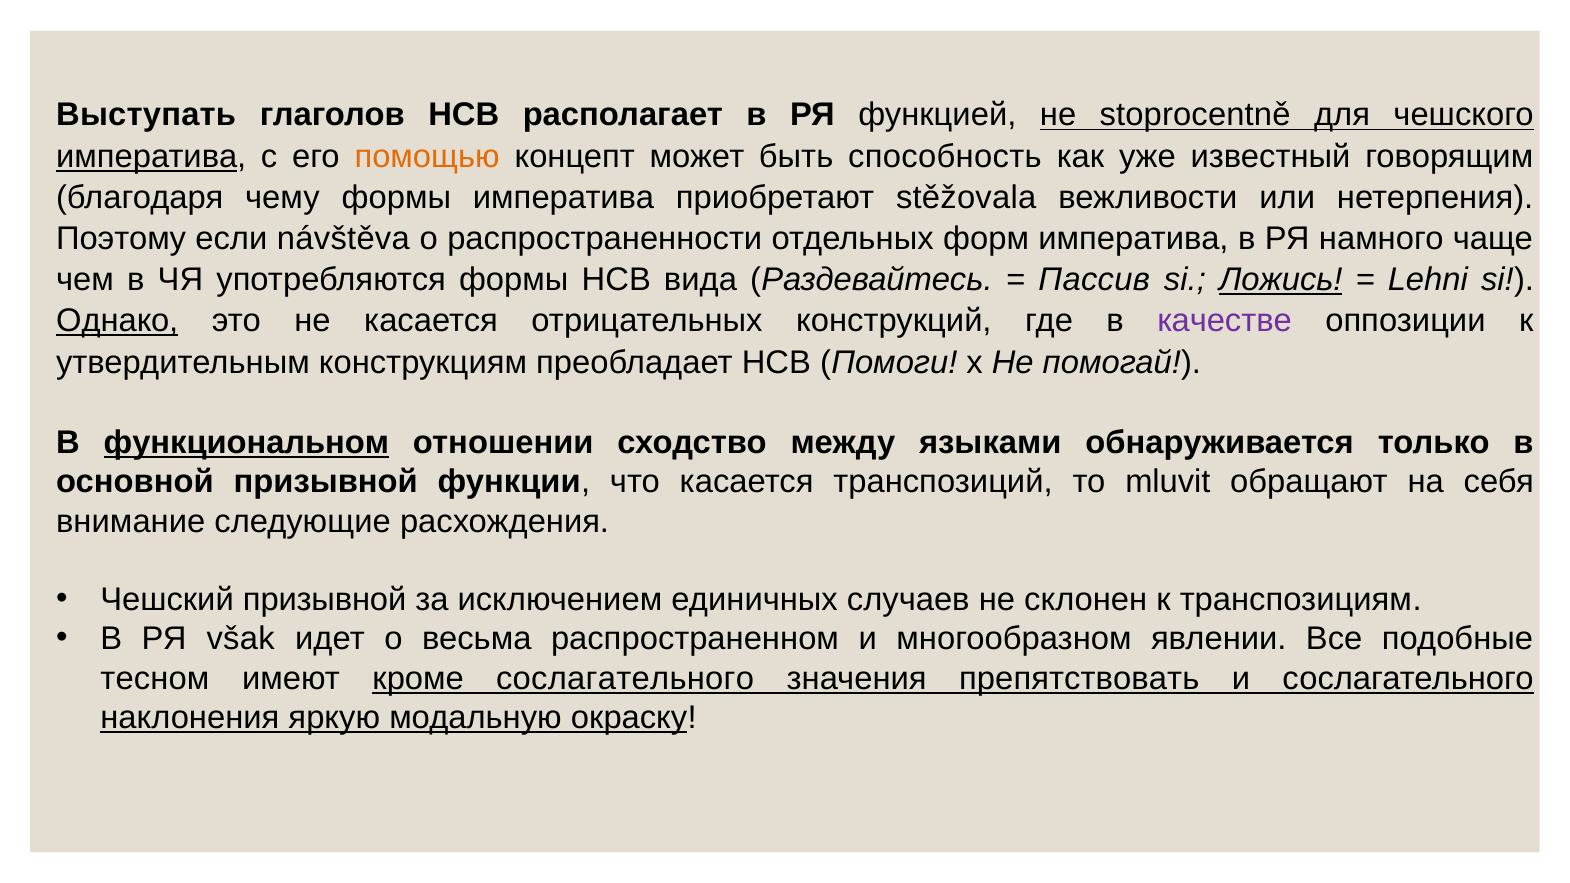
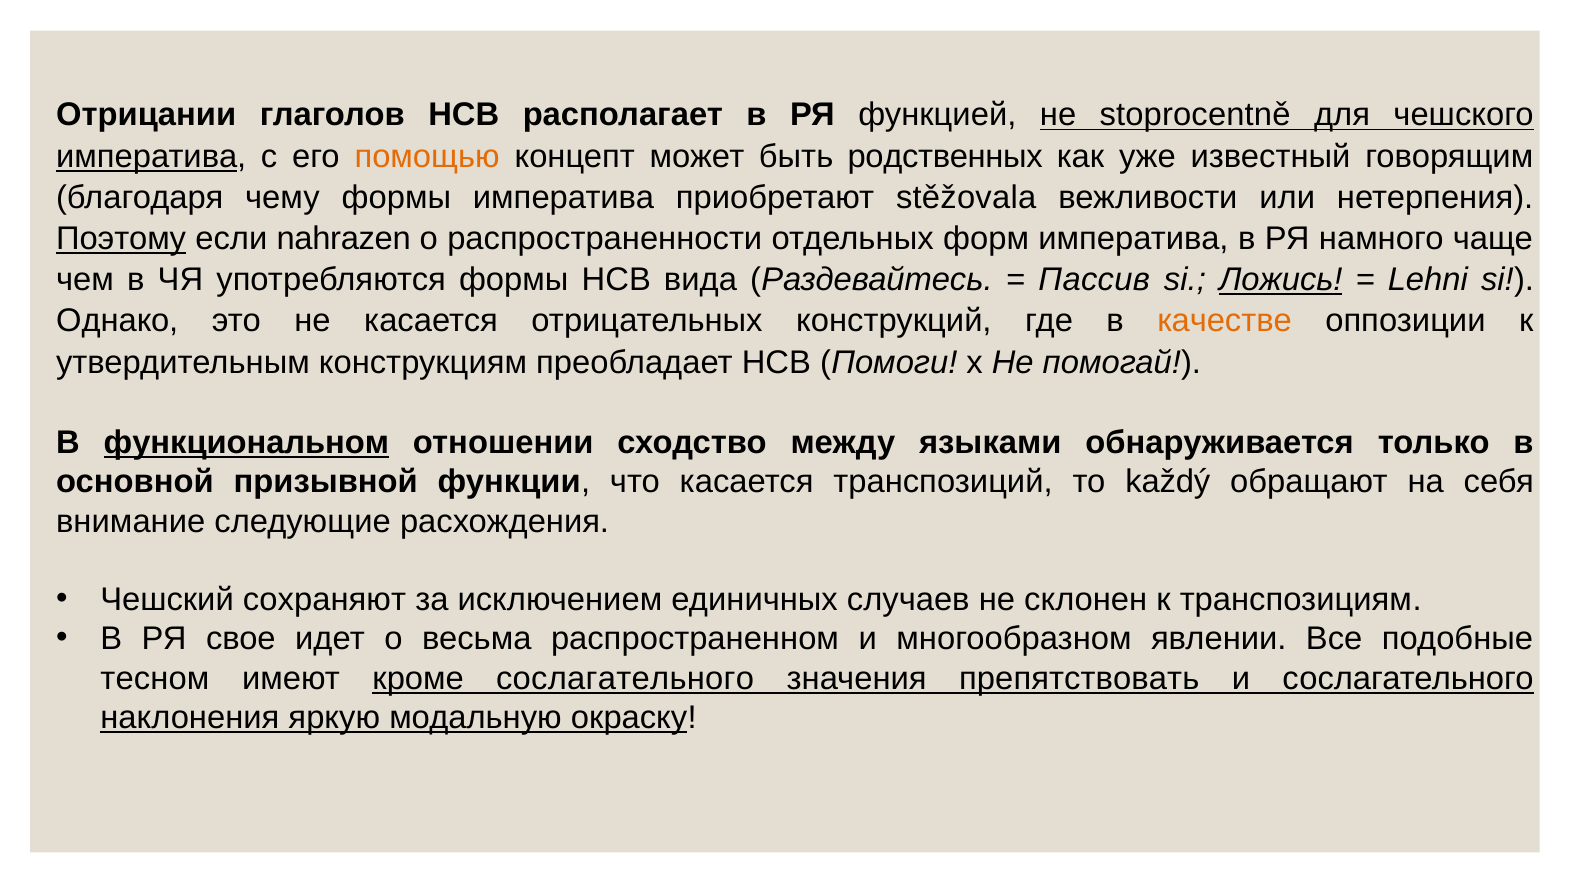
Выступать: Выступать -> Отрицании (146, 115)
способность: способность -> родственных (945, 156)
Поэтому underline: none -> present (121, 239)
návštěva: návštěva -> nahrazen (344, 239)
Однако underline: present -> none (117, 321)
качестве colour: purple -> orange (1225, 321)
mluvit: mluvit -> každý (1168, 482)
Чешский призывной: призывной -> сохраняют (325, 600)
však: však -> свое (241, 639)
